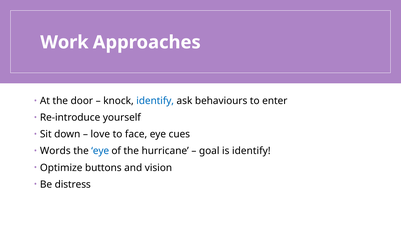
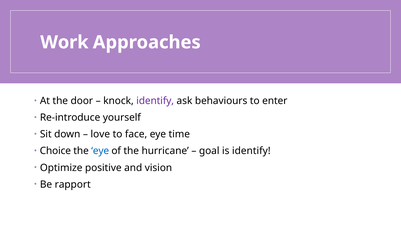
identify colour: blue -> purple (155, 101)
cues: cues -> time (179, 134)
Words: Words -> Choice (55, 151)
buttons: buttons -> positive (103, 167)
distress: distress -> rapport (73, 184)
